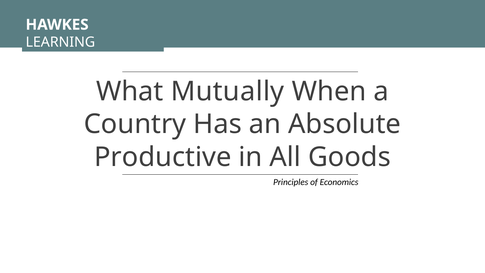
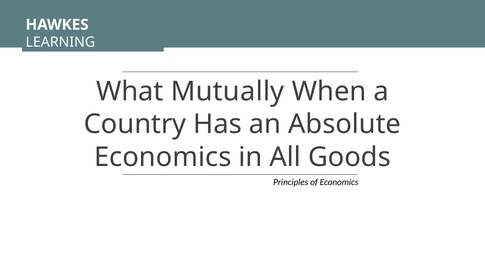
Productive: Productive -> Economics (163, 157)
